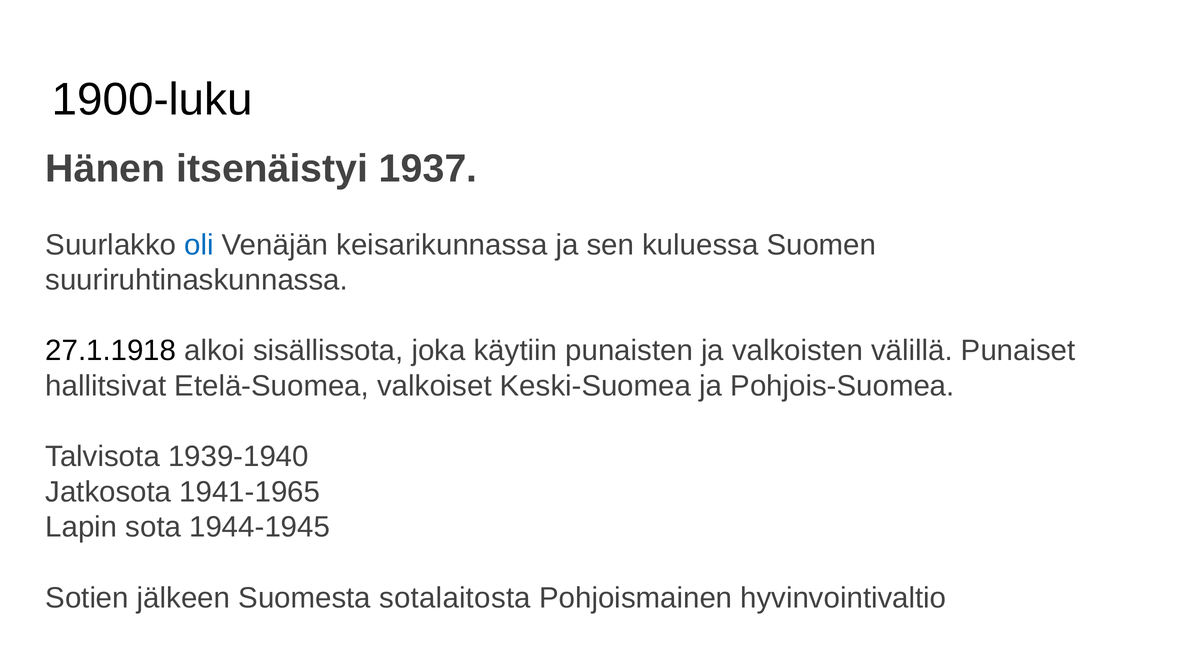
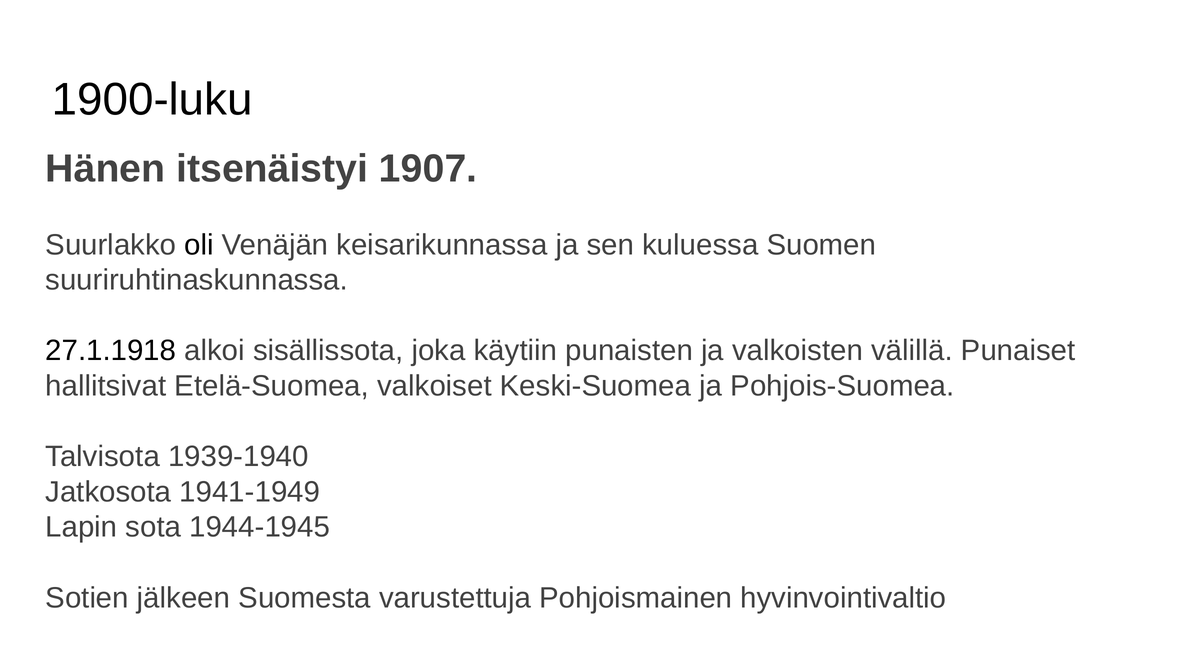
1937: 1937 -> 1907 (428, 169)
oli colour: blue -> black (199, 245)
1941-1965: 1941-1965 -> 1941-1949 (250, 492)
sotalaitosta: sotalaitosta -> varustettuja (455, 598)
